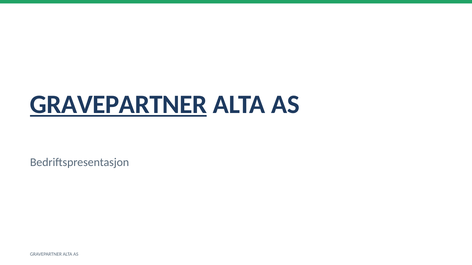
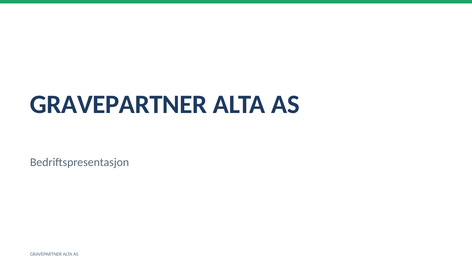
GRAVEPARTNER underline: present -> none (119, 105)
